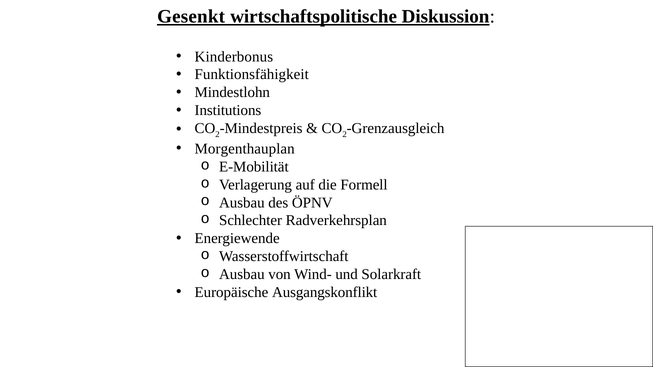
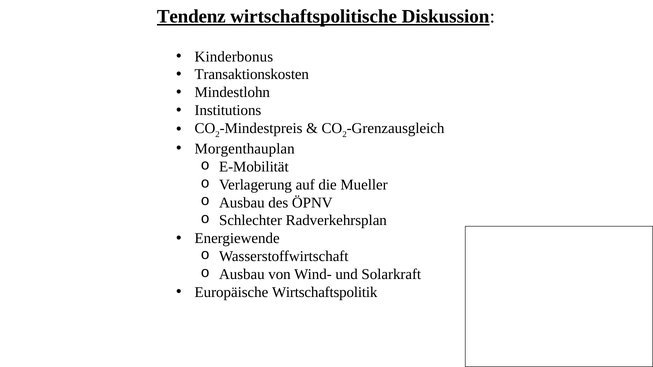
Gesenkt: Gesenkt -> Tendenz (191, 16)
Funktionsfähigkeit: Funktionsfähigkeit -> Transaktionskosten (252, 75)
Formell: Formell -> Mueller (364, 185)
Ausgangskonflikt: Ausgangskonflikt -> Wirtschaftspolitik (325, 292)
